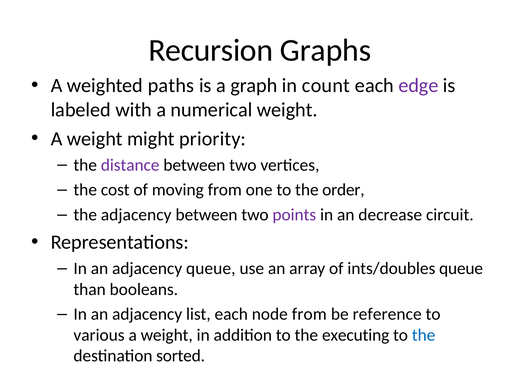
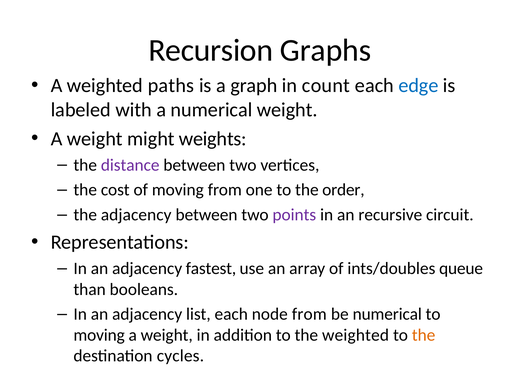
edge colour: purple -> blue (418, 85)
priority: priority -> weights (213, 139)
decrease: decrease -> recursive (390, 215)
adjacency queue: queue -> fastest (211, 269)
be reference: reference -> numerical (387, 314)
various: various -> moving (99, 335)
the executing: executing -> weighted (356, 335)
the colour: blue -> orange (424, 335)
sorted: sorted -> cycles (180, 356)
